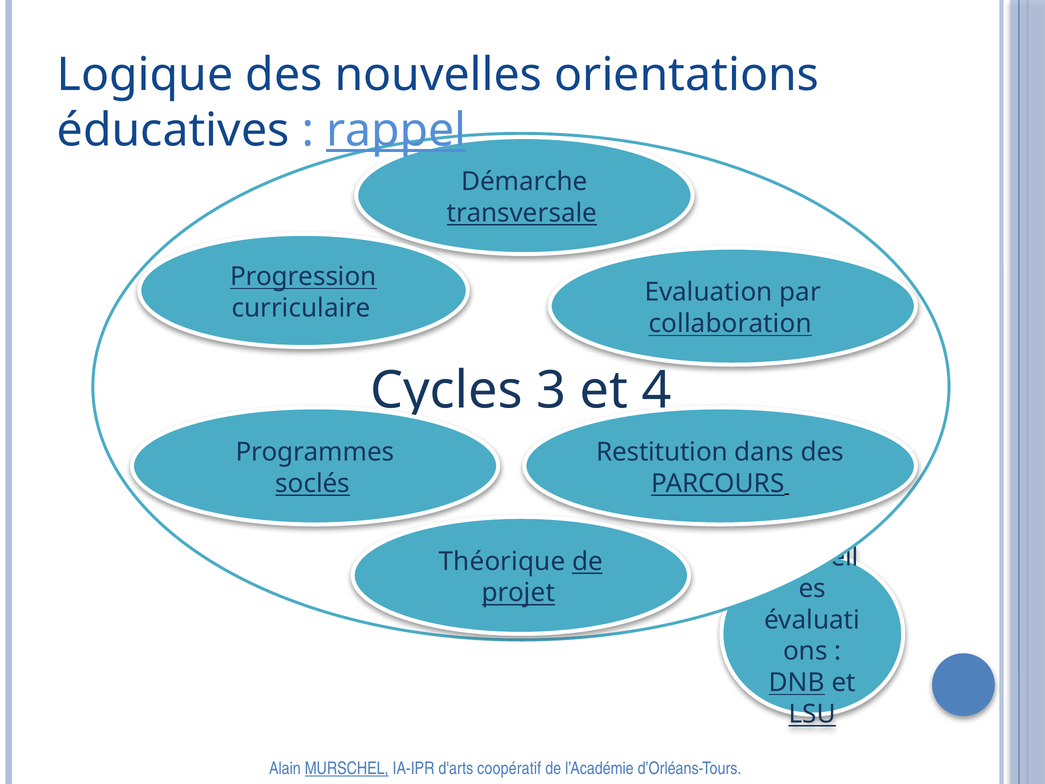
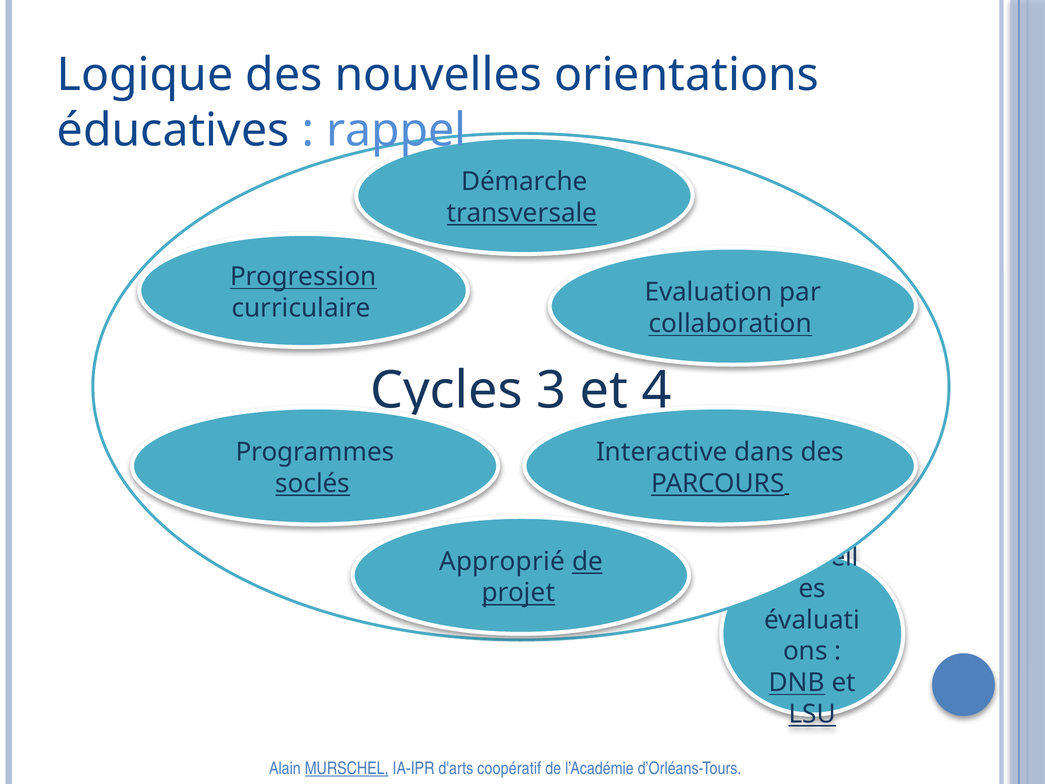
rappel underline: present -> none (396, 131)
Restitution: Restitution -> Interactive (662, 452)
Théorique: Théorique -> Approprié (502, 561)
